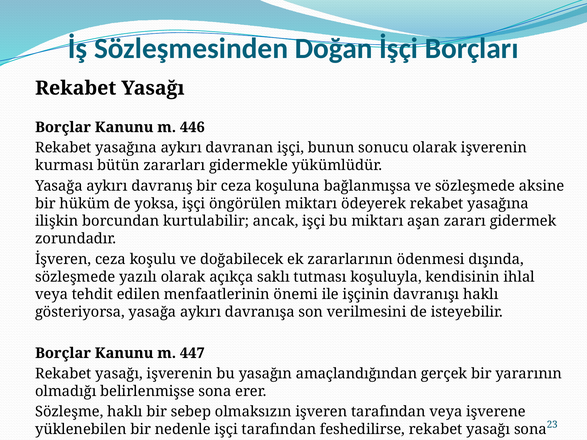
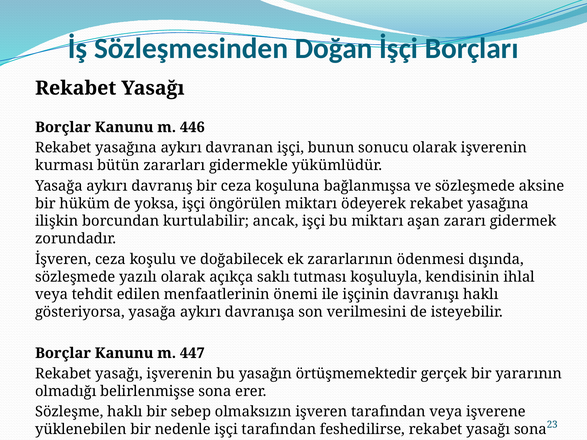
amaçlandığından: amaçlandığından -> örtüşmemektedir (356, 374)
